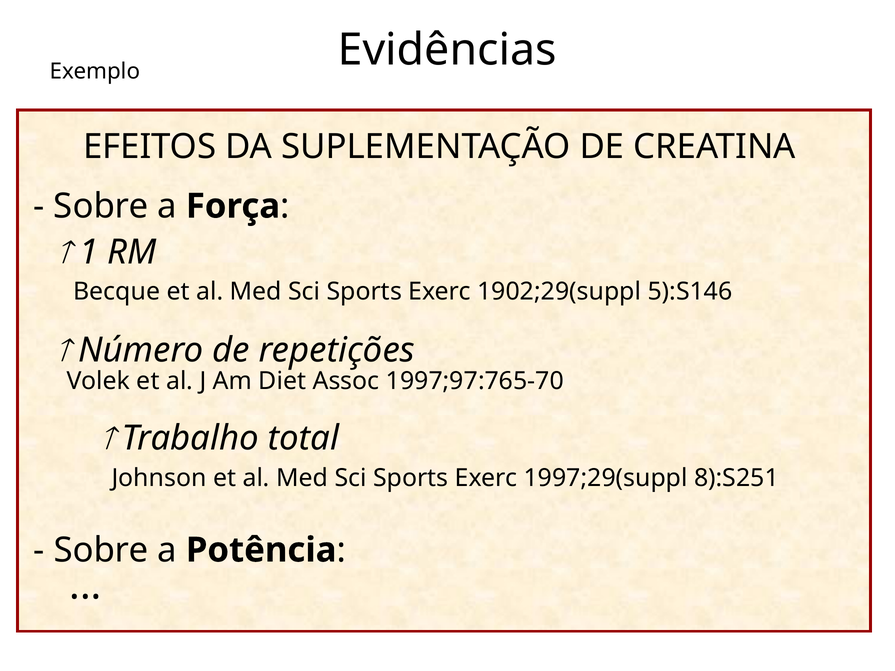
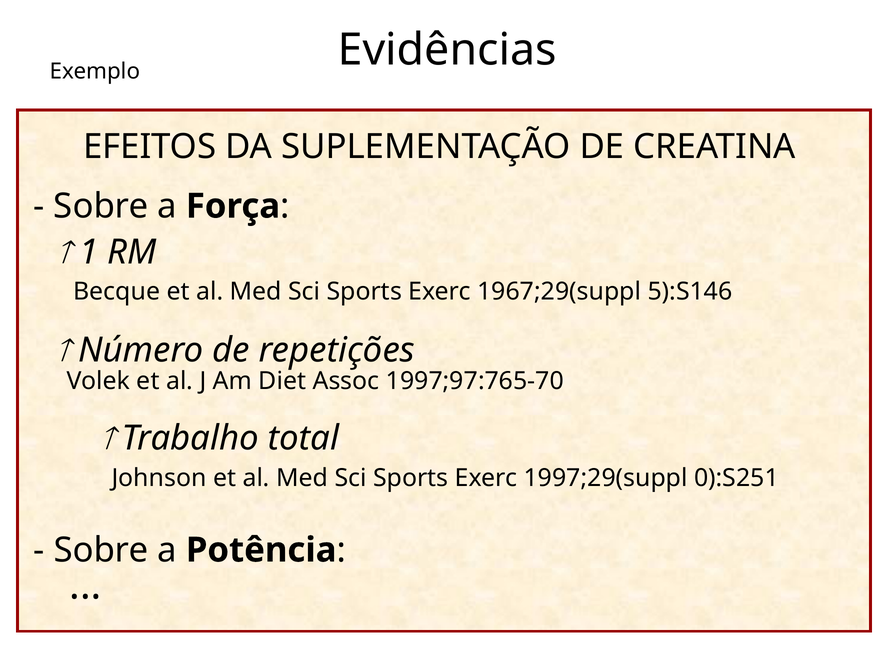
1902;29(suppl: 1902;29(suppl -> 1967;29(suppl (559, 292)
8):S251: 8):S251 -> 0):S251 (736, 478)
